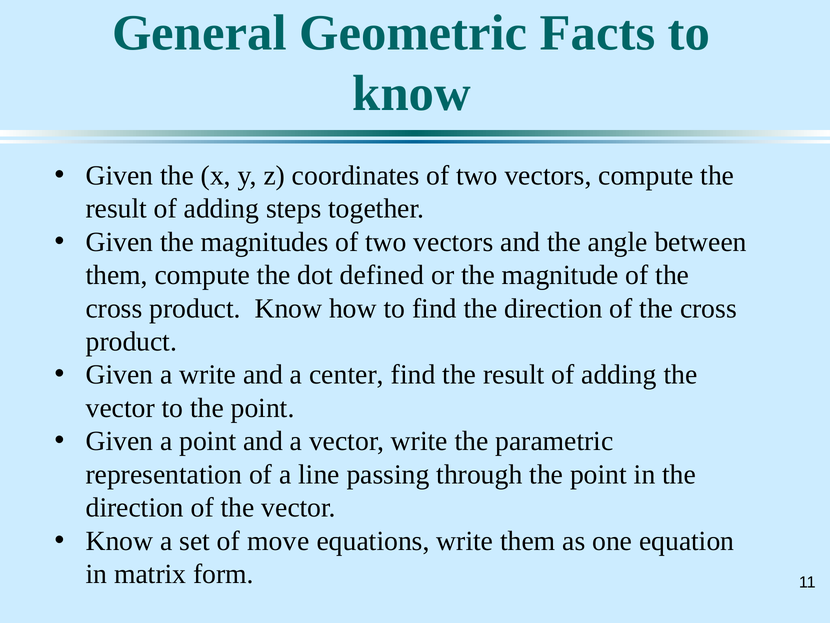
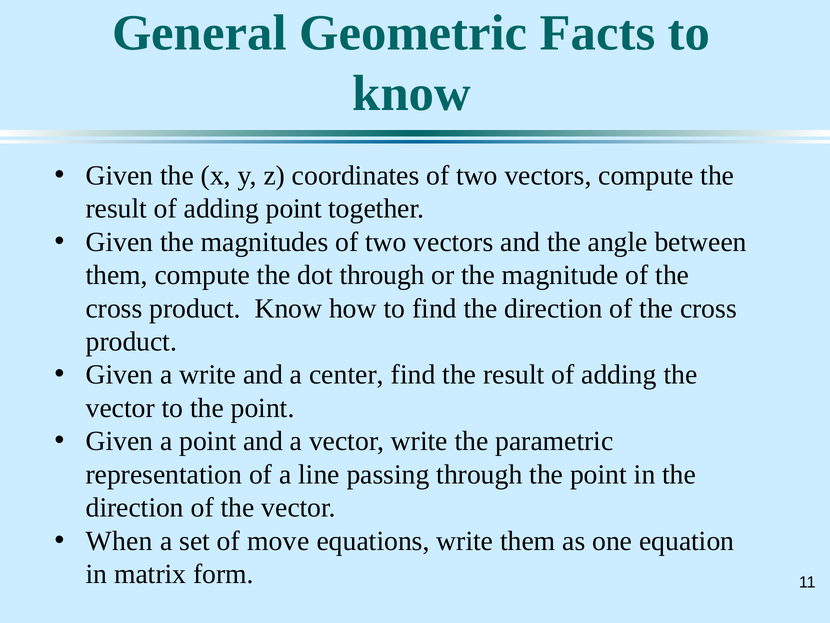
adding steps: steps -> point (294, 209)
dot defined: defined -> through (382, 275)
Know: Know -> When (119, 541)
